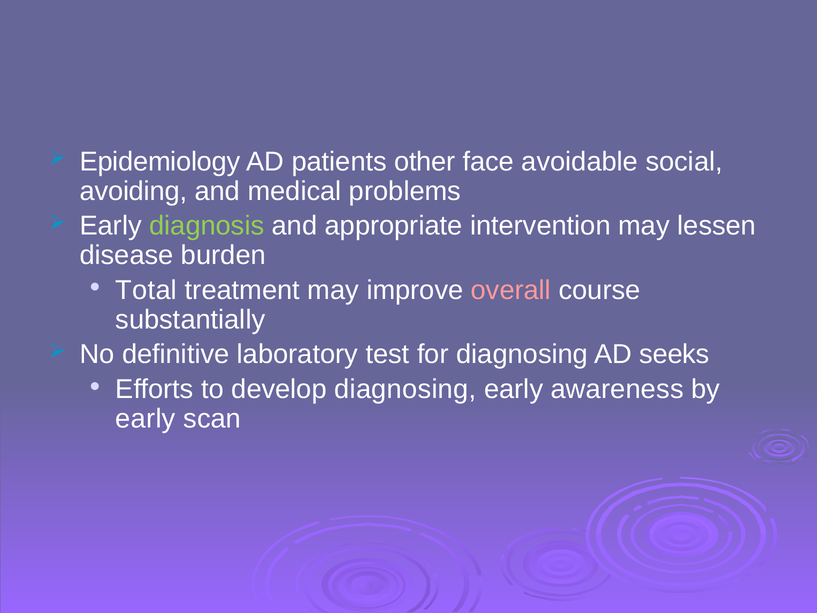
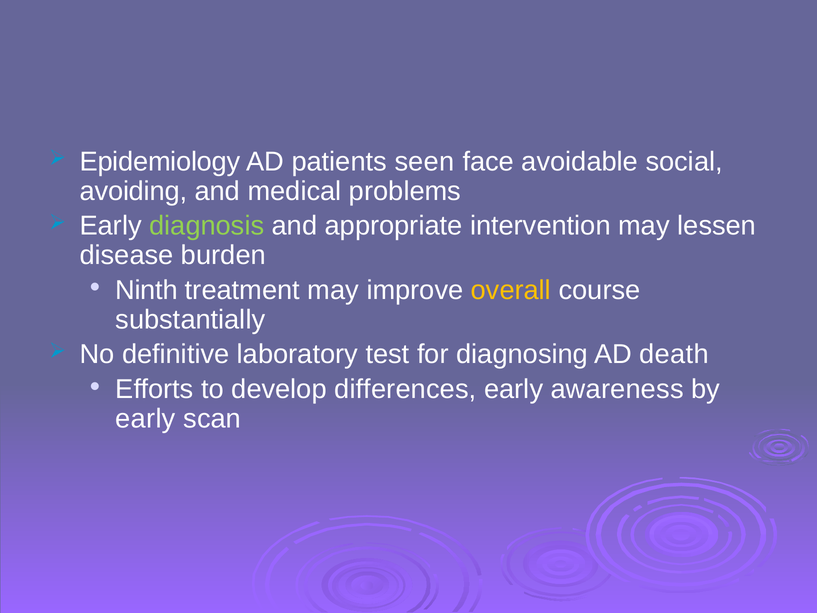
other: other -> seen (425, 162)
Total: Total -> Ninth (147, 290)
overall colour: pink -> yellow (511, 290)
seeks: seeks -> death (674, 354)
develop diagnosing: diagnosing -> differences (405, 389)
